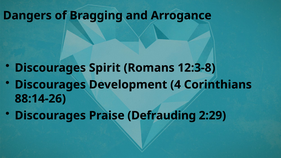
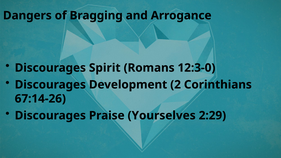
12:3-8: 12:3-8 -> 12:3-0 (196, 68)
4: 4 -> 2 (176, 85)
88:14-26: 88:14-26 -> 67:14-26 (40, 99)
Defrauding: Defrauding -> Yourselves (162, 116)
